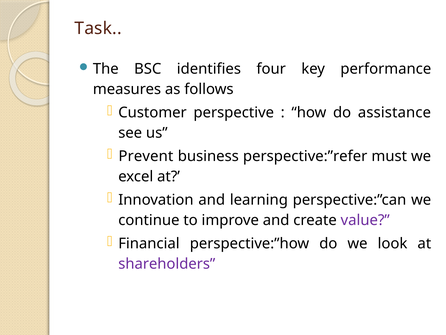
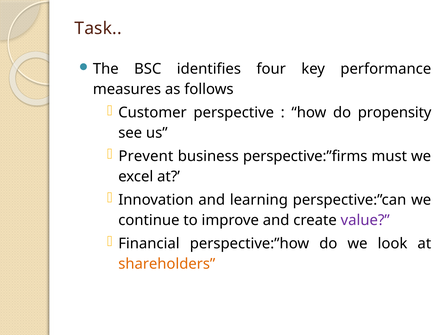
assistance: assistance -> propensity (395, 113)
perspective:”refer: perspective:”refer -> perspective:”firms (305, 156)
shareholders colour: purple -> orange (167, 263)
